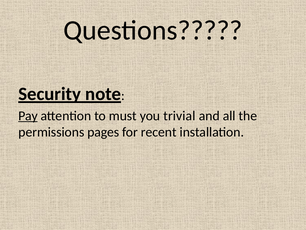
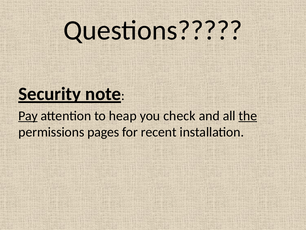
must: must -> heap (123, 116)
trivial: trivial -> check (179, 116)
the underline: none -> present (248, 116)
